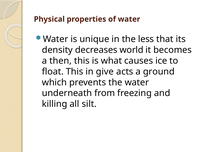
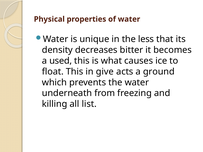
world: world -> bitter (131, 50)
then: then -> used (61, 61)
silt: silt -> list (89, 104)
